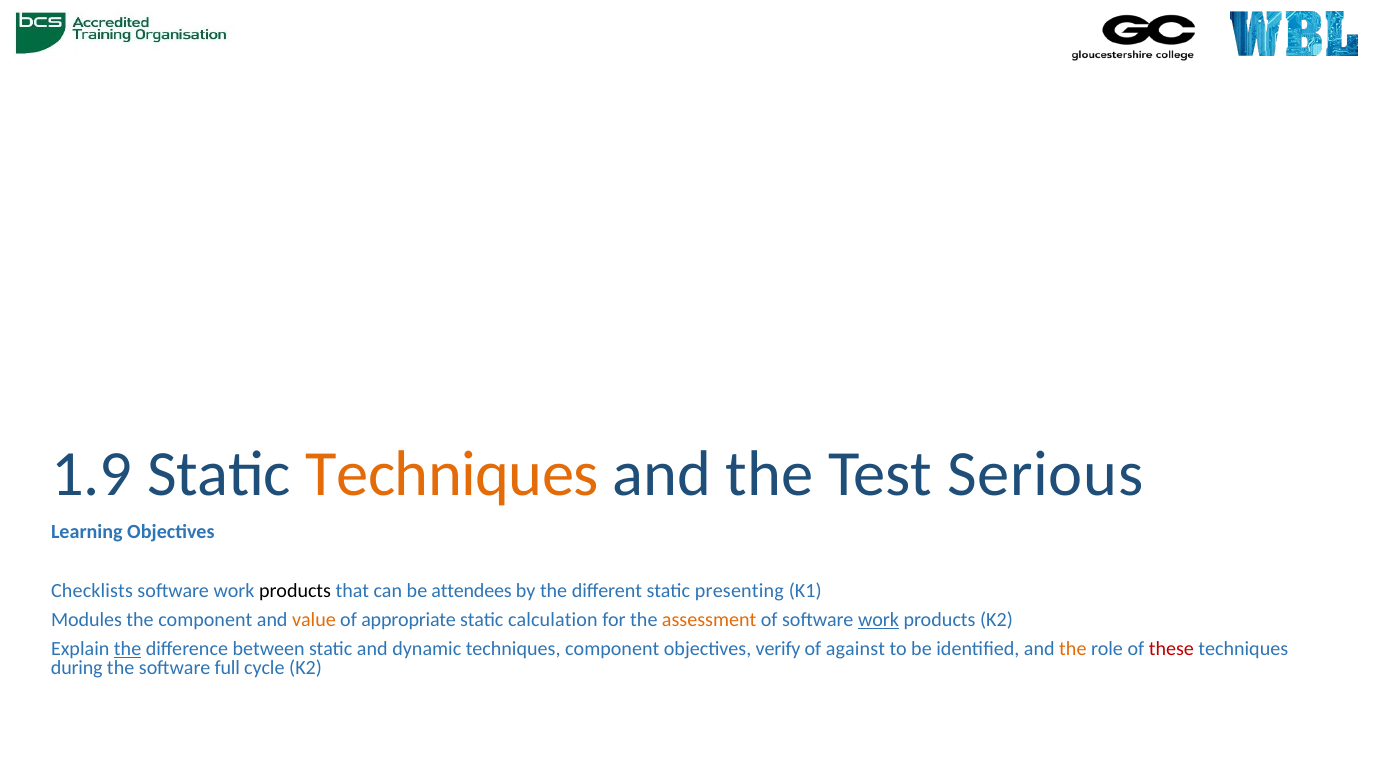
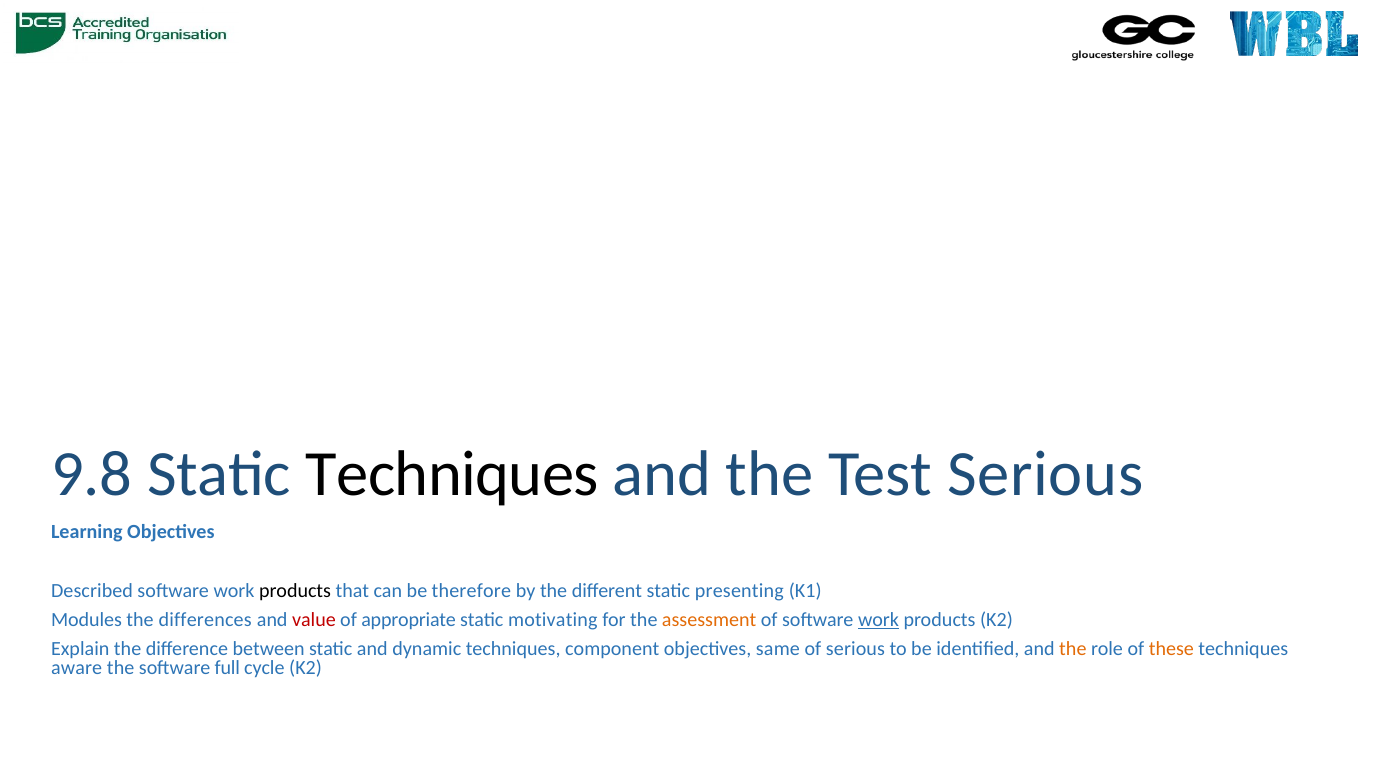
1.9: 1.9 -> 9.8 (92, 474)
Techniques colour: orange -> black (452, 474)
Checklists: Checklists -> Described (92, 590)
attendees: attendees -> therefore (471, 590)
the component: component -> differences (205, 620)
value colour: orange -> red (314, 620)
calculation: calculation -> motivating (553, 620)
the underline: present -> none (128, 649)
verify: verify -> same (778, 649)
of against: against -> serious (855, 649)
these colour: red -> orange (1171, 649)
during: during -> aware (77, 668)
